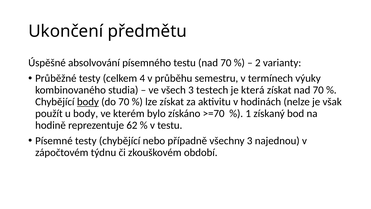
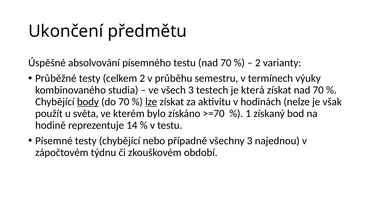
celkem 4: 4 -> 2 (142, 78)
lze underline: none -> present (151, 102)
u body: body -> světa (86, 113)
62: 62 -> 14 (132, 125)
